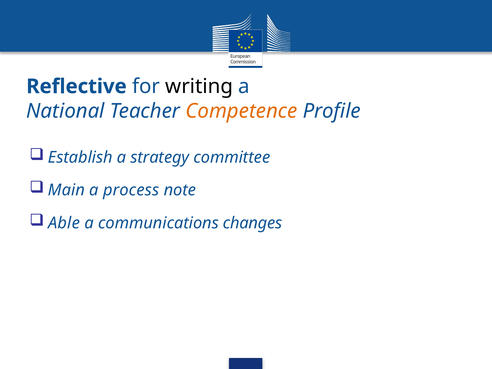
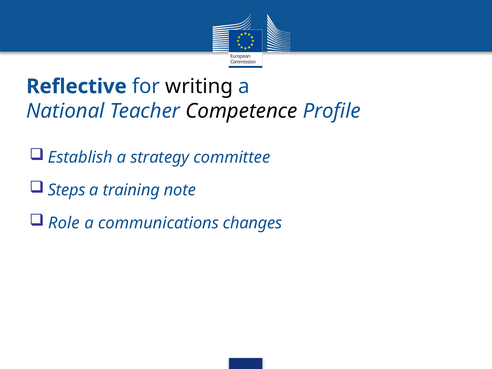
Competence colour: orange -> black (241, 111)
Main: Main -> Steps (67, 190)
process: process -> training (131, 190)
Able: Able -> Role (64, 223)
